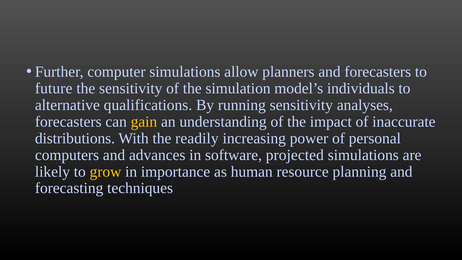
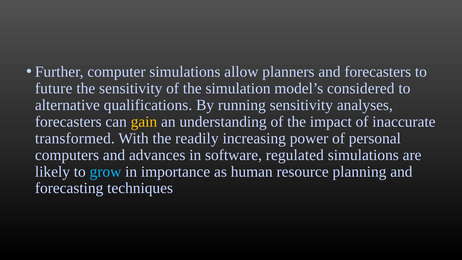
individuals: individuals -> considered (361, 88)
distributions: distributions -> transformed (75, 138)
projected: projected -> regulated (295, 155)
grow colour: yellow -> light blue (105, 172)
